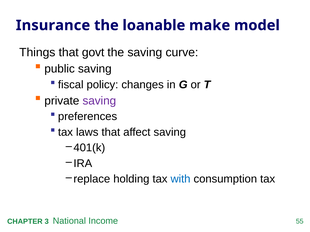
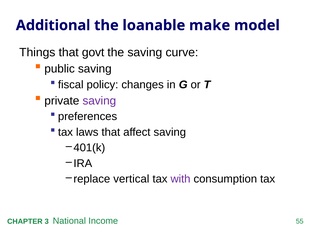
Insurance: Insurance -> Additional (53, 25)
holding: holding -> vertical (131, 179)
with colour: blue -> purple (181, 179)
